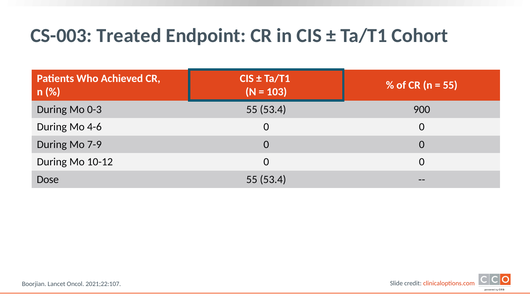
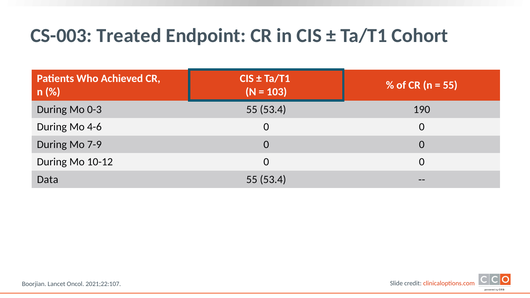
900: 900 -> 190 (422, 109)
Dose: Dose -> Data (48, 180)
